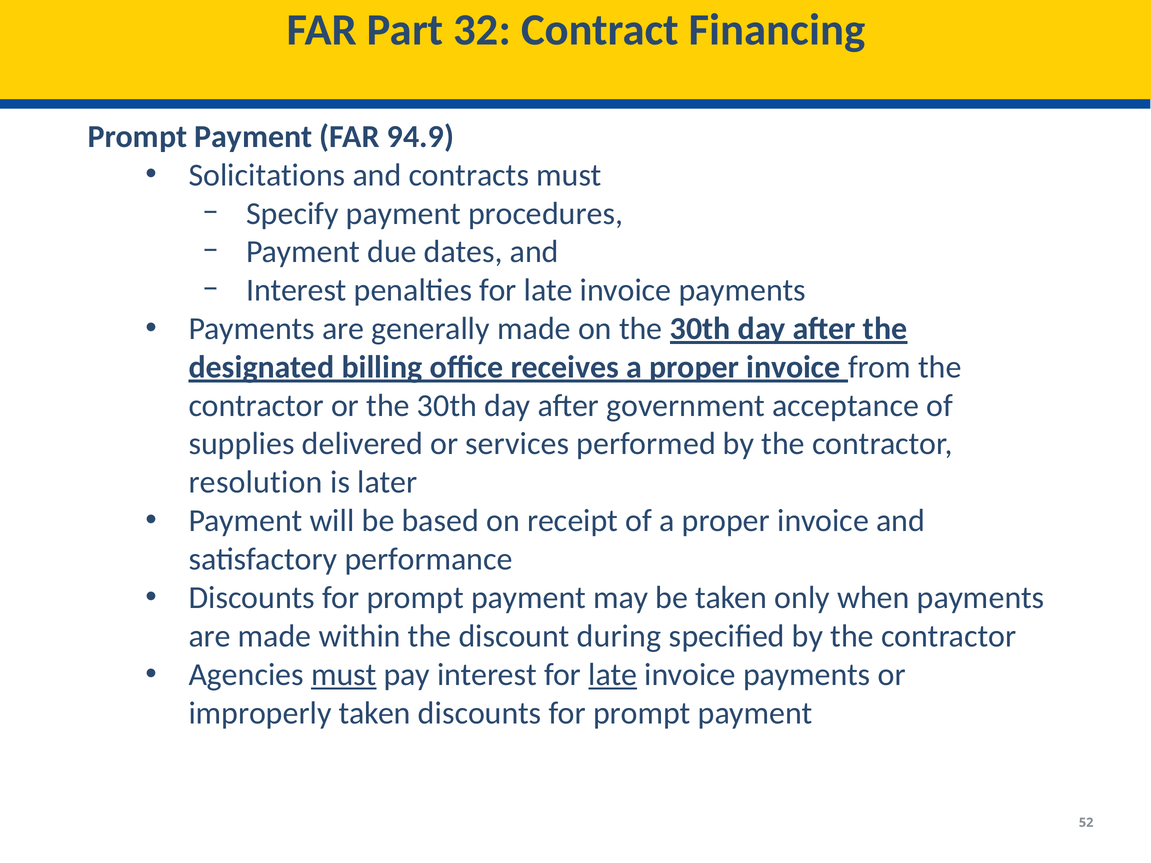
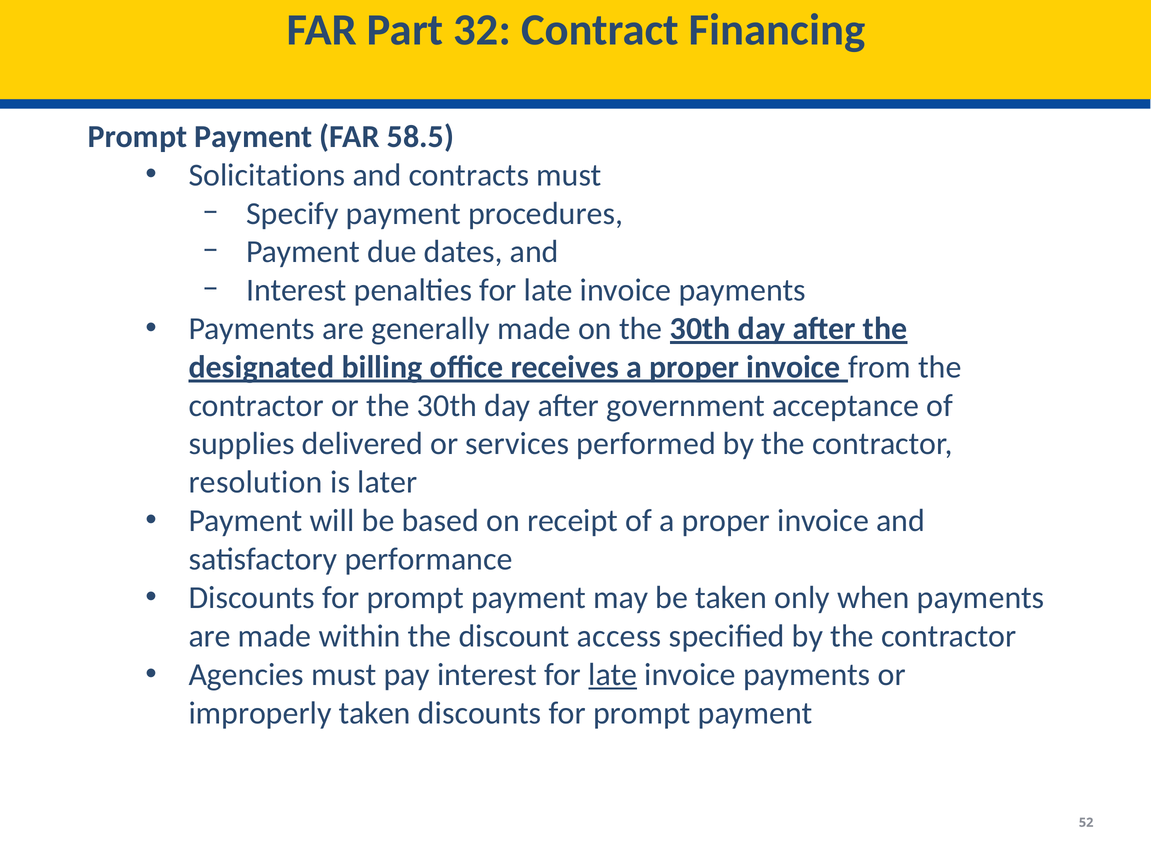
94.9: 94.9 -> 58.5 (421, 137)
during: during -> access (619, 636)
must underline: present -> none (344, 675)
